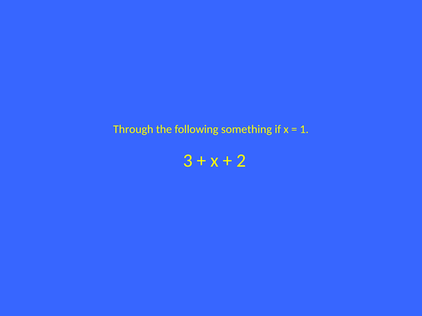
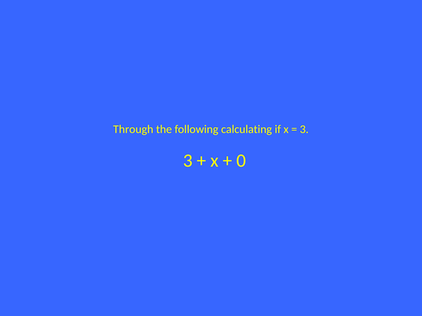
something: something -> calculating (247, 129)
1: 1 -> 3 (304, 129)
2: 2 -> 0 (241, 161)
